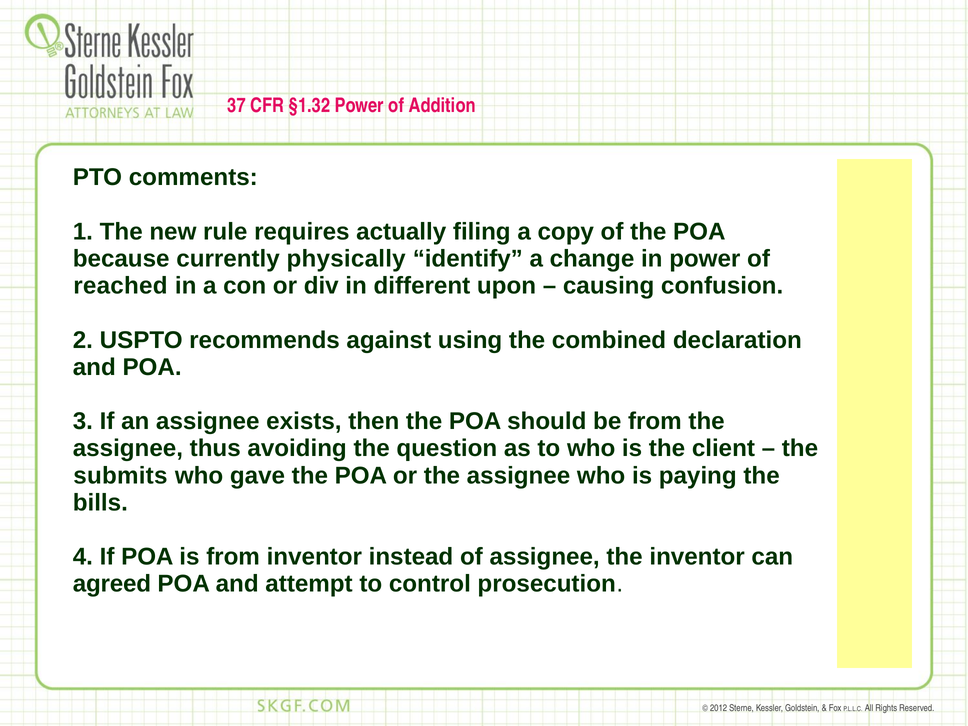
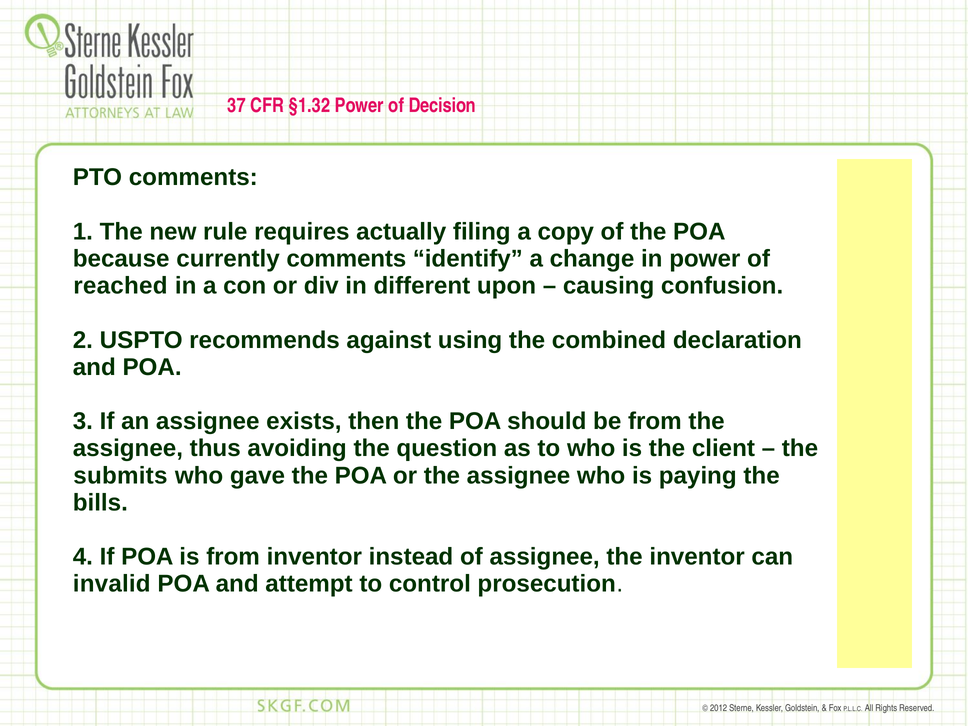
Addition: Addition -> Decision (442, 106)
currently physically: physically -> comments (346, 259)
agreed: agreed -> invalid (112, 584)
